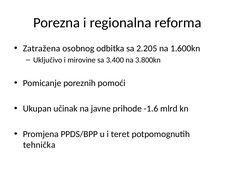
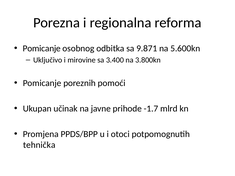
Zatražena: Zatražena -> Pomicanje (42, 48)
2.205: 2.205 -> 9.871 (147, 48)
1.600kn: 1.600kn -> 5.600kn (185, 48)
-1.6: -1.6 -> -1.7 (151, 109)
teret: teret -> otoci (120, 134)
